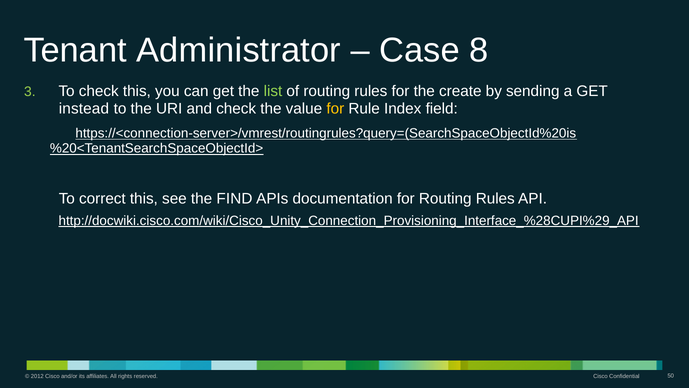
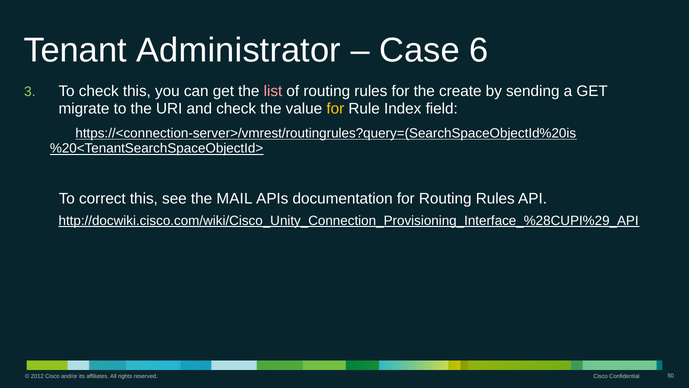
8: 8 -> 6 (479, 50)
list colour: light green -> pink (273, 91)
instead: instead -> migrate (84, 109)
FIND: FIND -> MAIL (234, 198)
